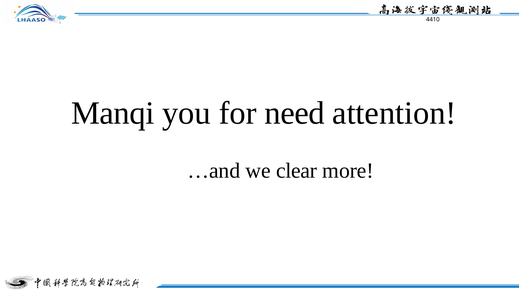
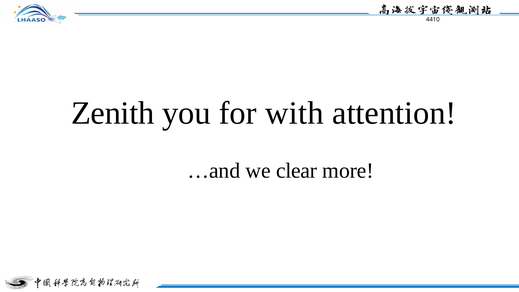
Manqi: Manqi -> Zenith (113, 113)
need: need -> with (294, 113)
